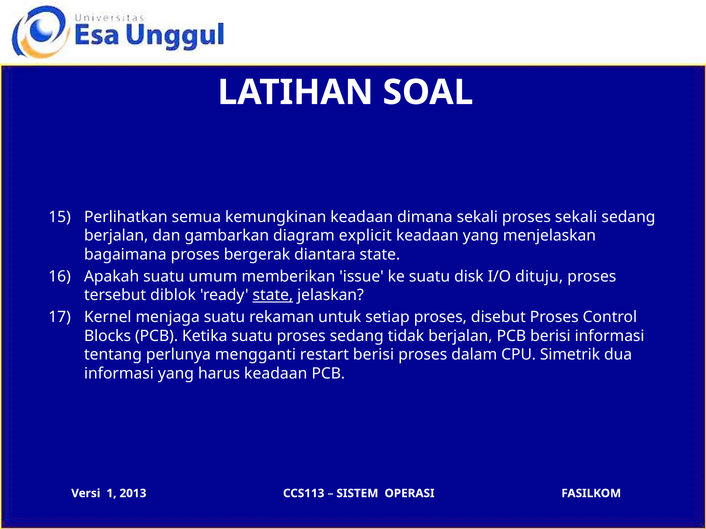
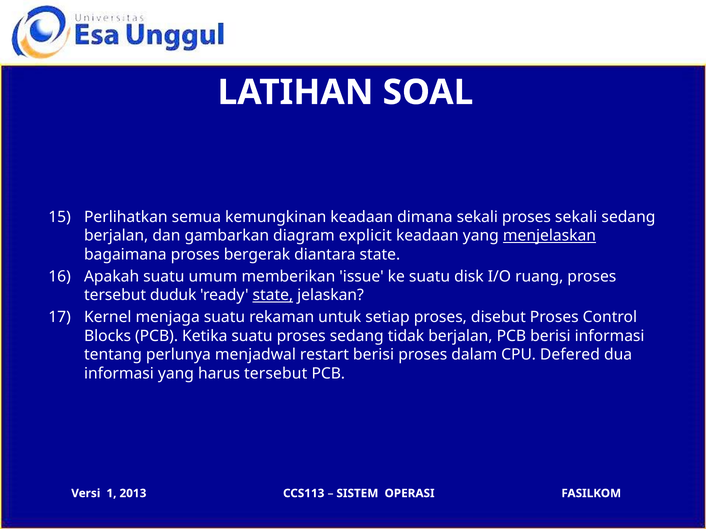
menjelaskan underline: none -> present (549, 236)
dituju: dituju -> ruang (539, 277)
diblok: diblok -> duduk (173, 296)
mengganti: mengganti -> menjadwal (255, 355)
Simetrik: Simetrik -> Defered (570, 355)
harus keadaan: keadaan -> tersebut (276, 374)
